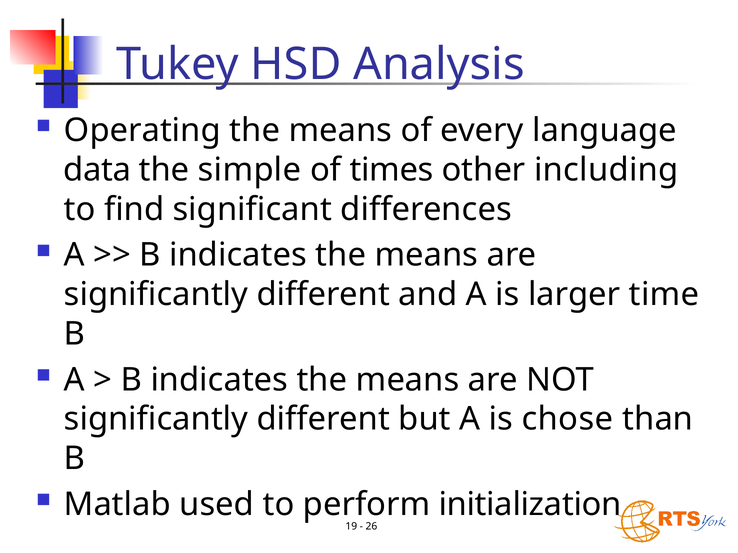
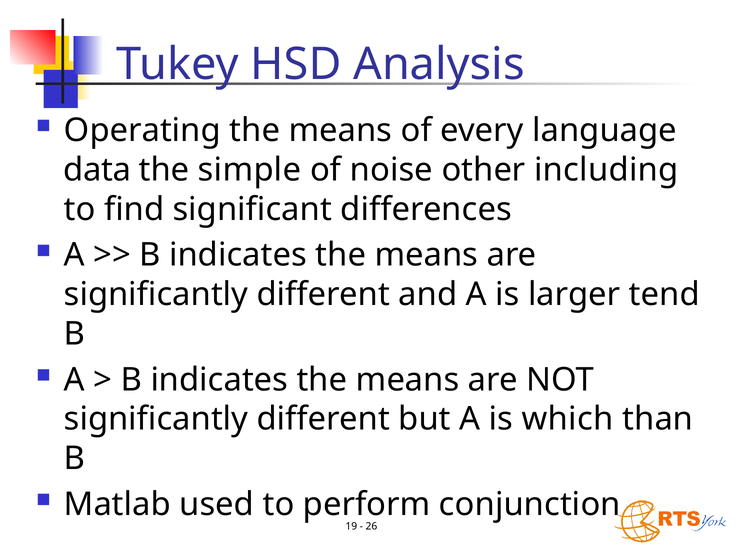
times: times -> noise (391, 170)
time: time -> tend (664, 295)
chose: chose -> which (568, 419)
initialization: initialization -> conjunction (530, 505)
